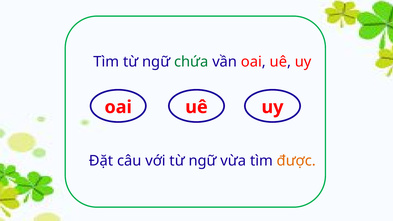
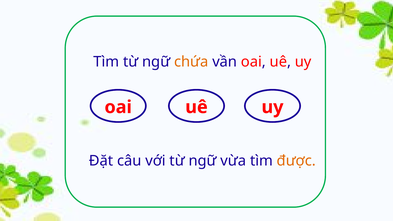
chứa colour: green -> orange (191, 62)
